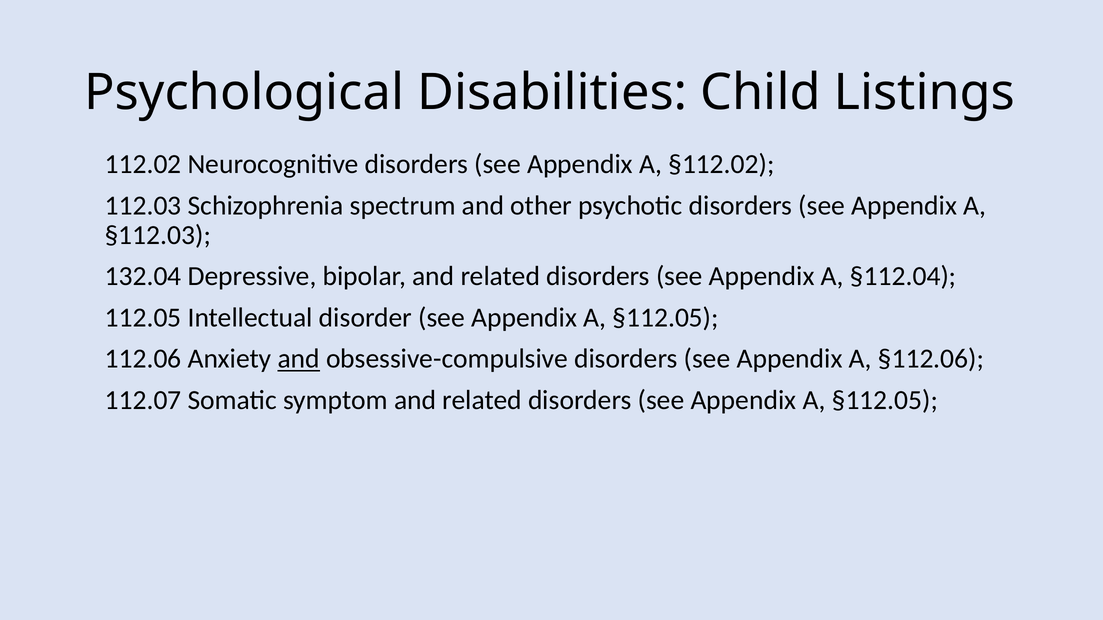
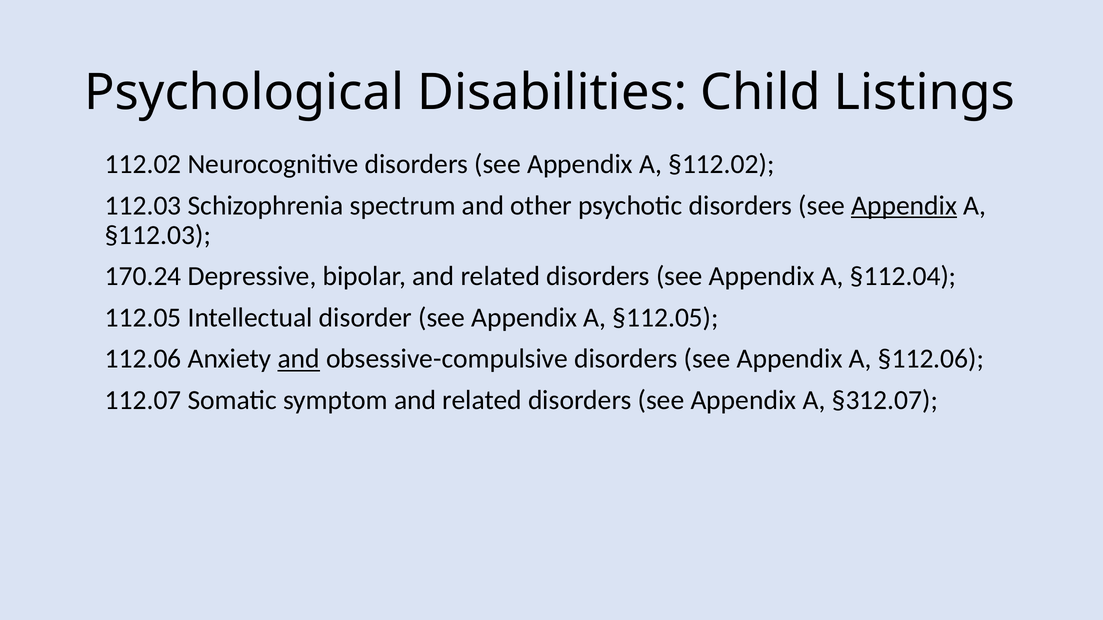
Appendix underline: none -> present (904, 206)
132.04: 132.04 -> 170.24 (143, 277)
§112.05: §112.05 -> §312.07 (885, 400)
